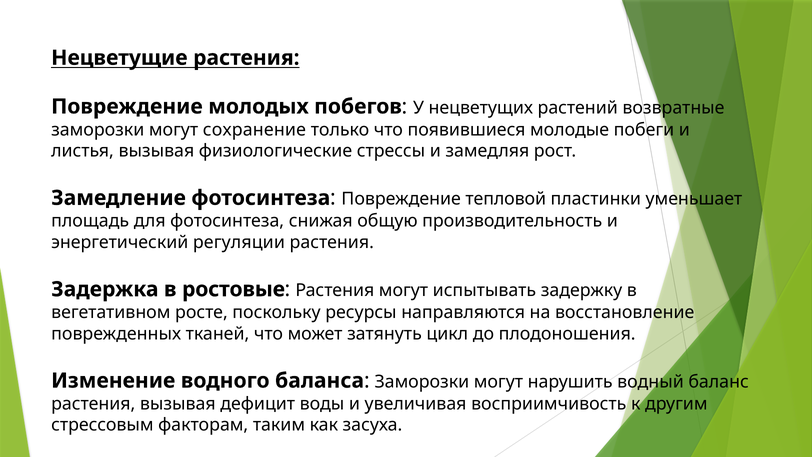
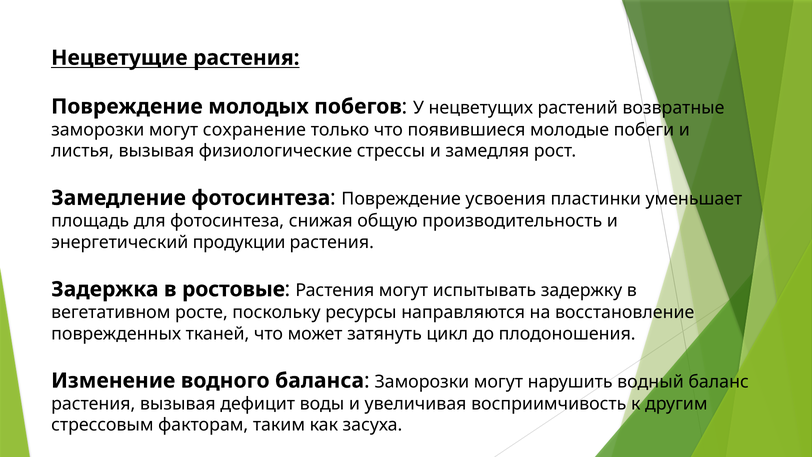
тепловой: тепловой -> усвоения (506, 199)
регуляции: регуляции -> продукции (239, 242)
